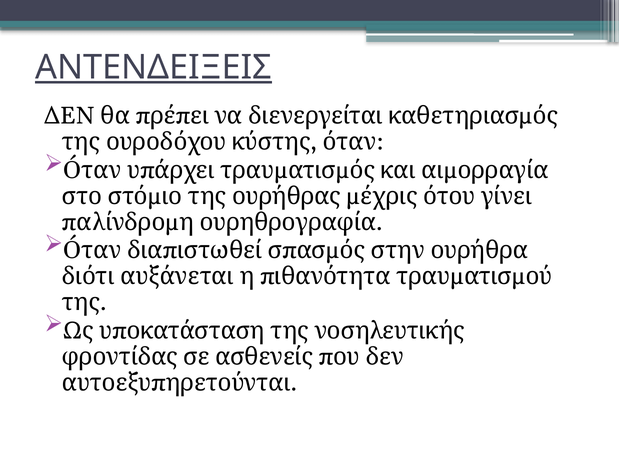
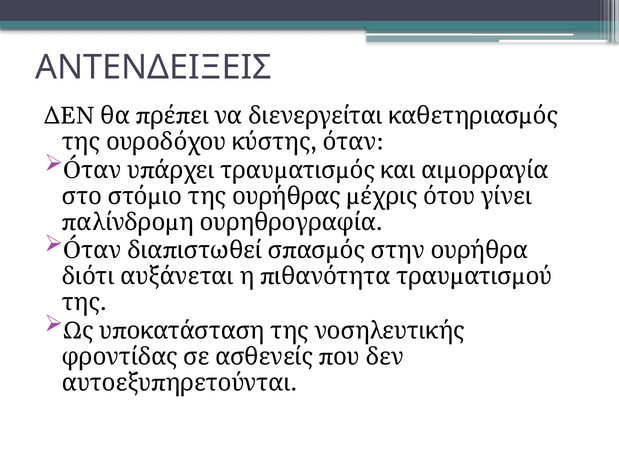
ΑΝΤΕΝΔΕΙΞΕΙΣ underline: present -> none (154, 68)
